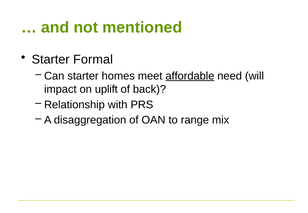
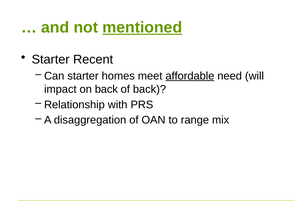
mentioned underline: none -> present (142, 27)
Formal: Formal -> Recent (93, 60)
on uplift: uplift -> back (106, 89)
